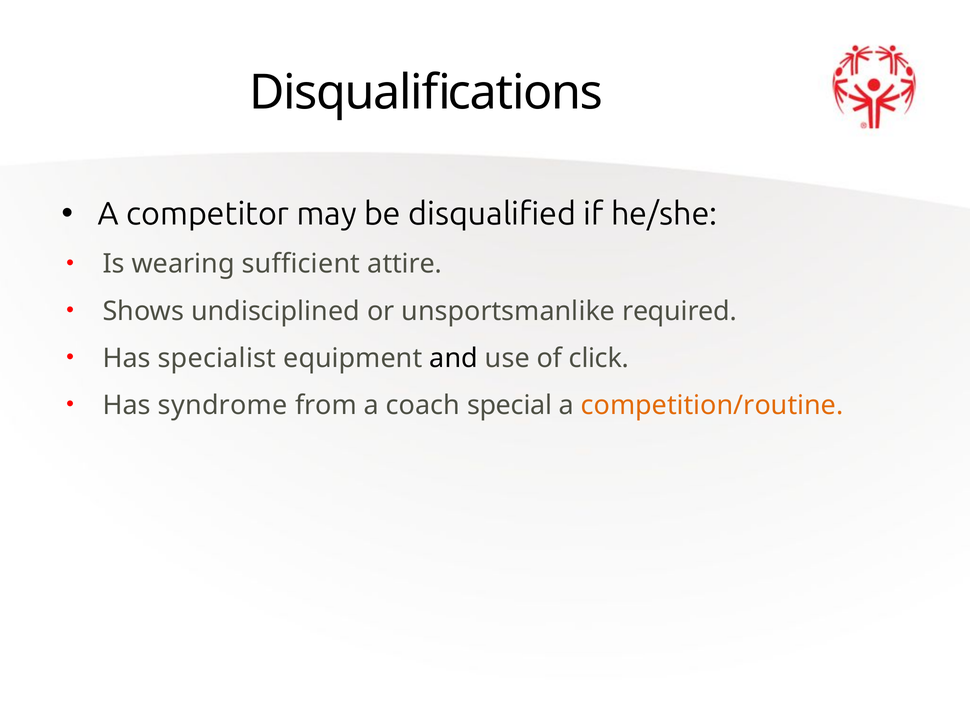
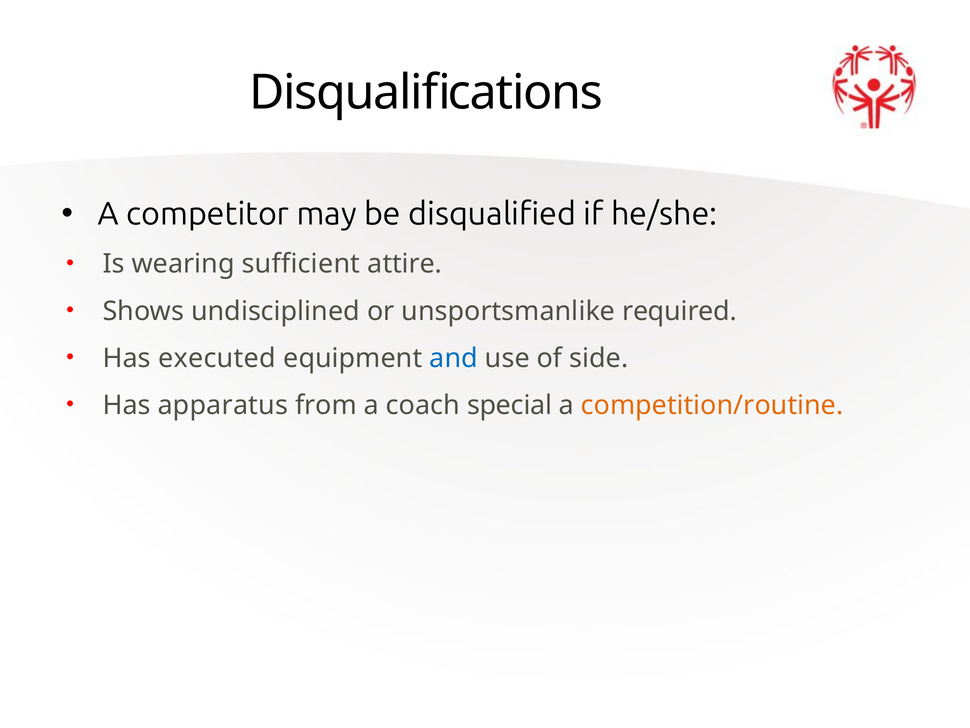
specialist: specialist -> executed (217, 358)
and colour: black -> blue (454, 358)
click: click -> side (599, 358)
syndrome: syndrome -> apparatus (223, 405)
